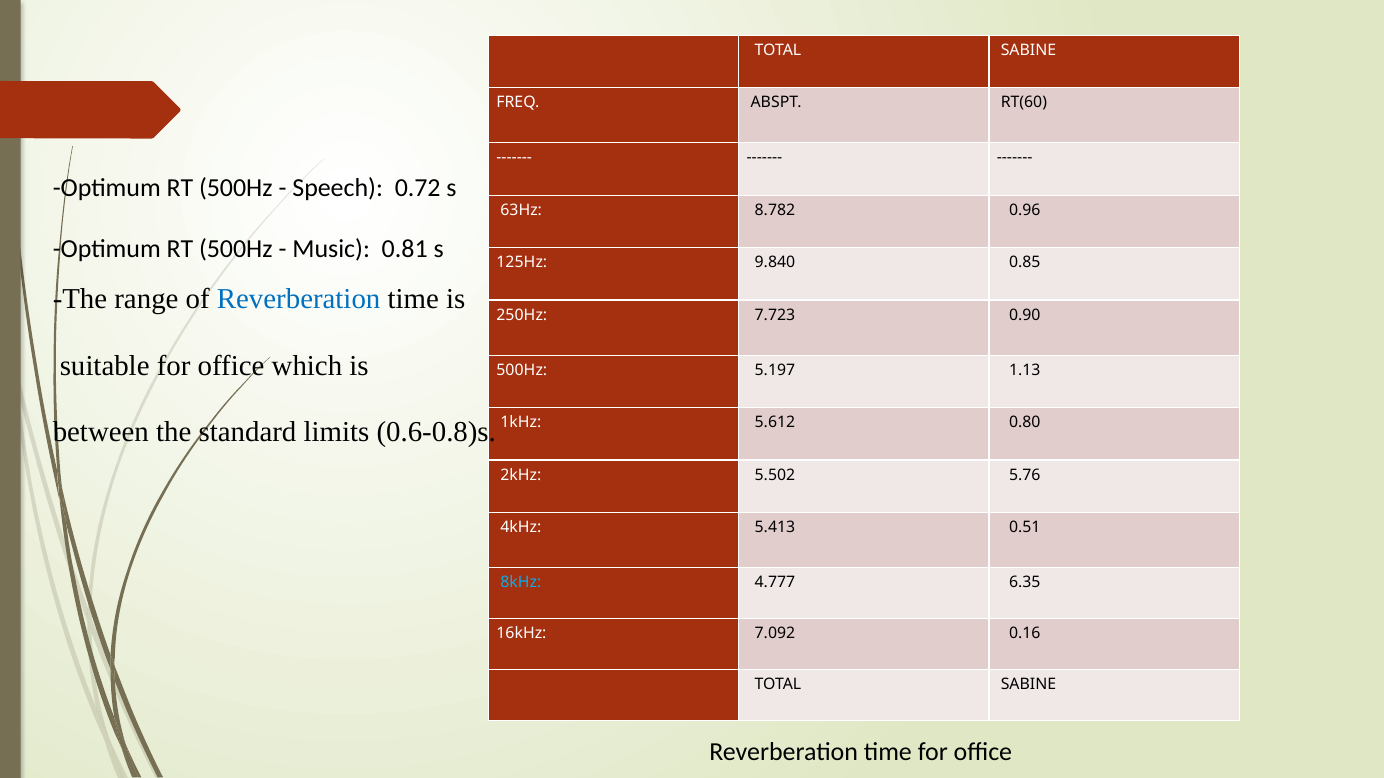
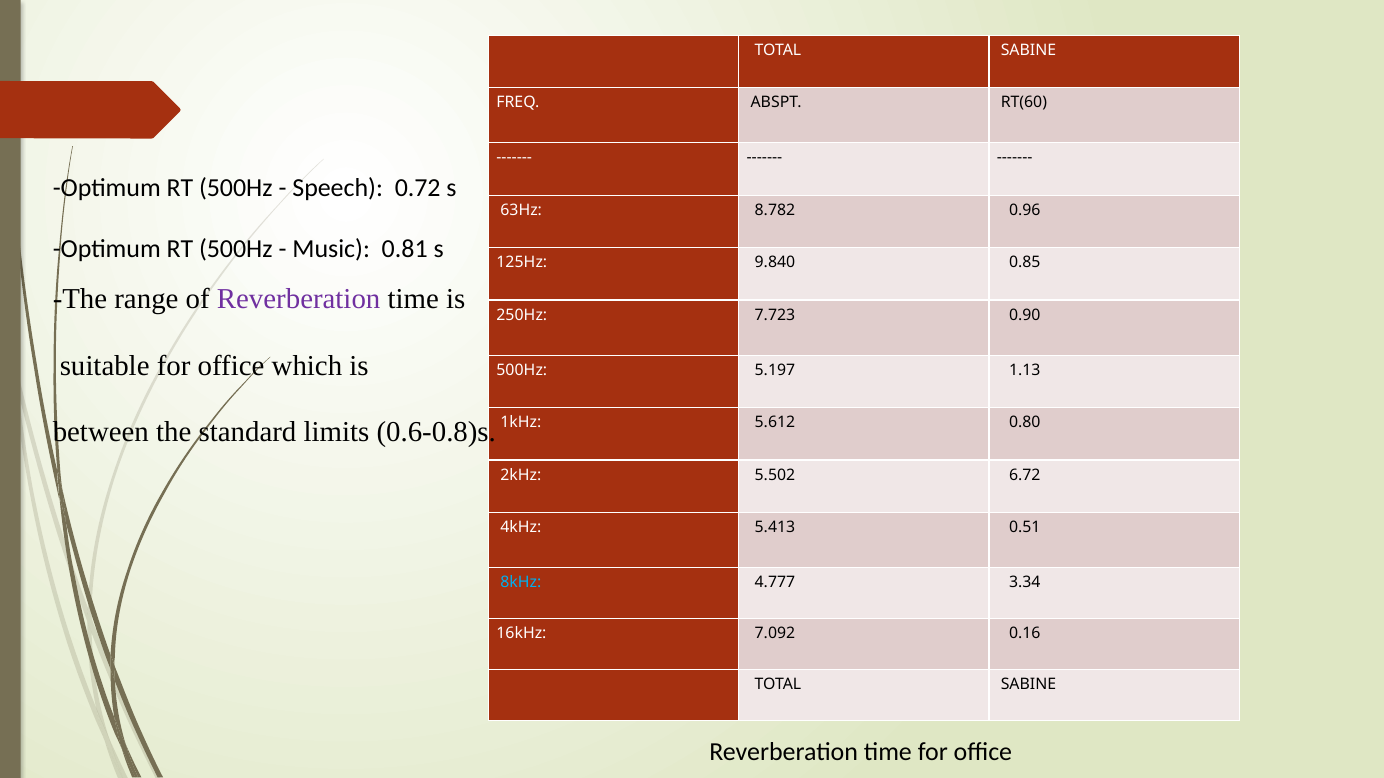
Reverberation colour: blue -> purple (299, 300)
5.76: 5.76 -> 6.72 (1025, 475)
6.35: 6.35 -> 3.34 (1025, 583)
